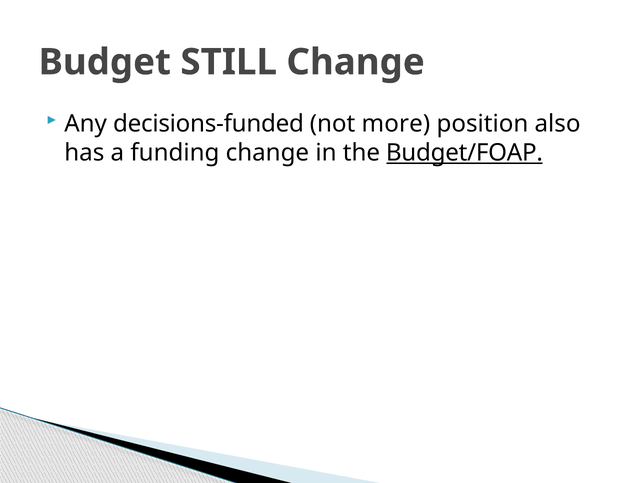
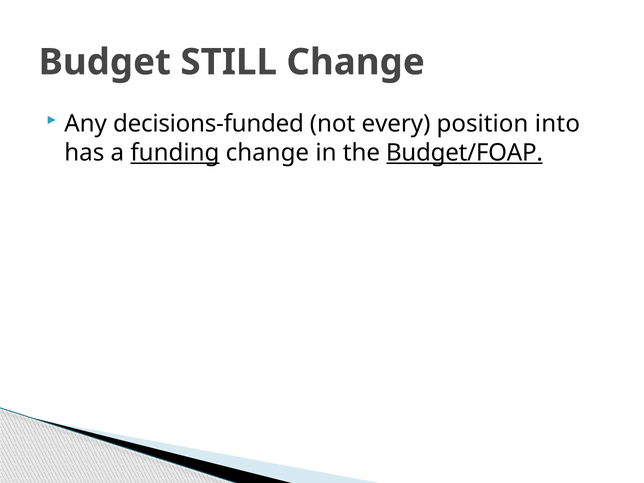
more: more -> every (396, 124)
also: also -> into (557, 124)
funding underline: none -> present (175, 153)
